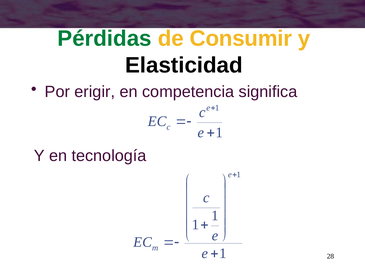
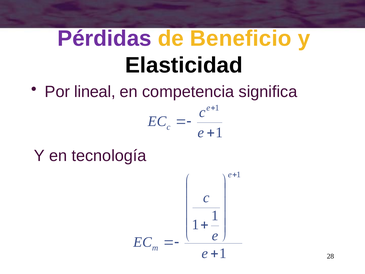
Pérdidas colour: green -> purple (105, 38)
Consumir: Consumir -> Beneficio (241, 38)
erigir: erigir -> lineal (95, 92)
